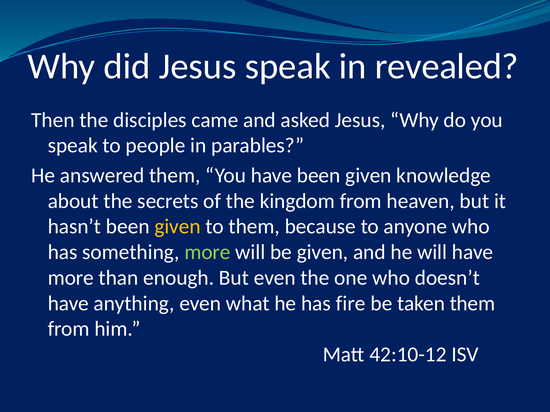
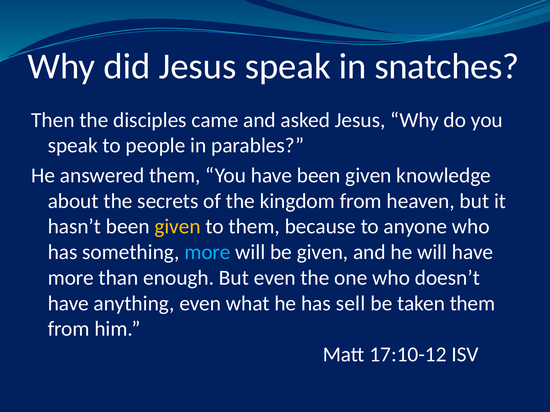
revealed: revealed -> snatches (447, 66)
more colour: light green -> light blue (207, 252)
fire: fire -> sell (351, 304)
42:10-12: 42:10-12 -> 17:10-12 (408, 355)
